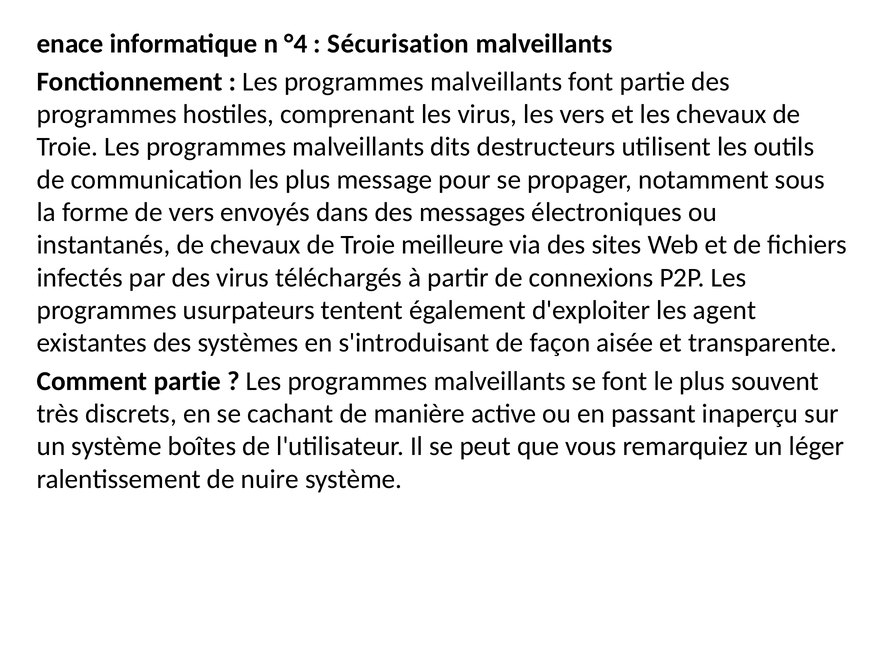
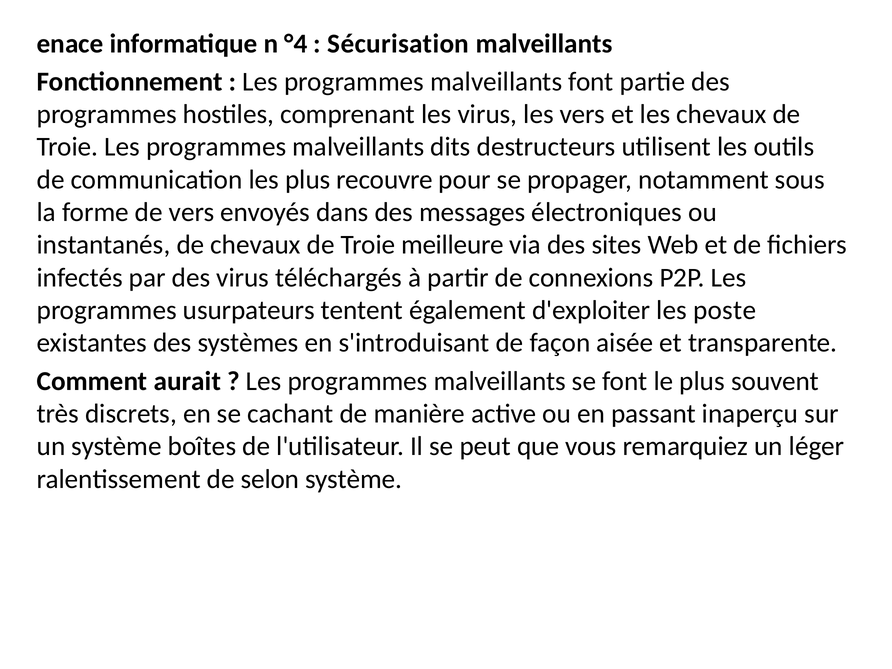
message: message -> recouvre (385, 180)
agent: agent -> poste (725, 310)
Comment partie: partie -> aurait (187, 381)
nuire: nuire -> selon (270, 479)
